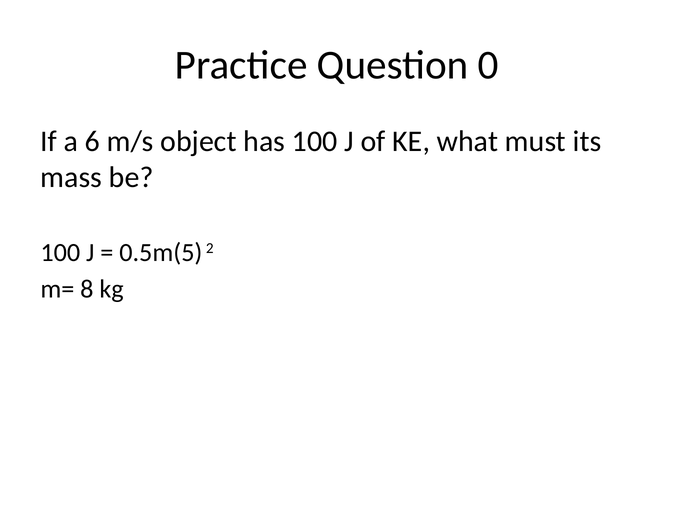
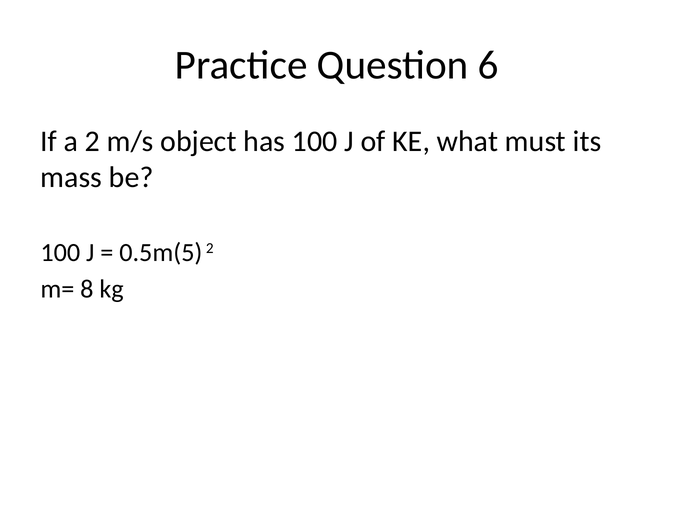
0: 0 -> 6 (488, 65)
a 6: 6 -> 2 (93, 141)
